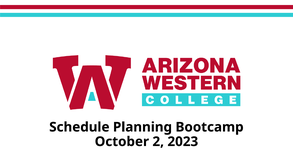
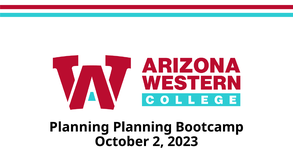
Schedule: Schedule -> Planning (79, 127)
